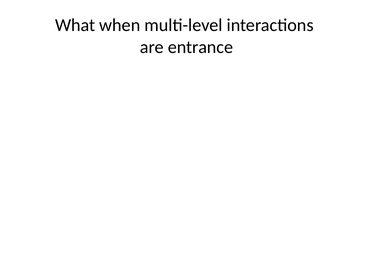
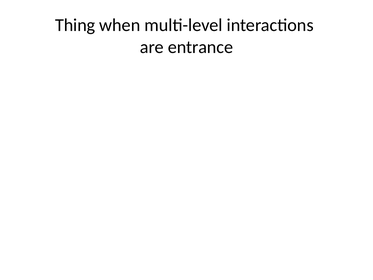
What: What -> Thing (75, 25)
